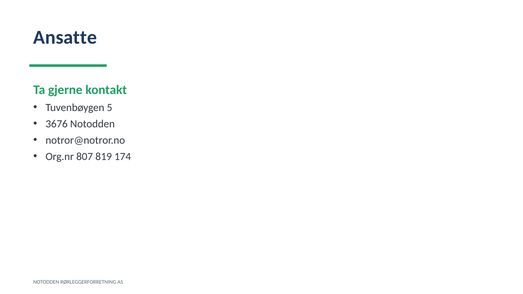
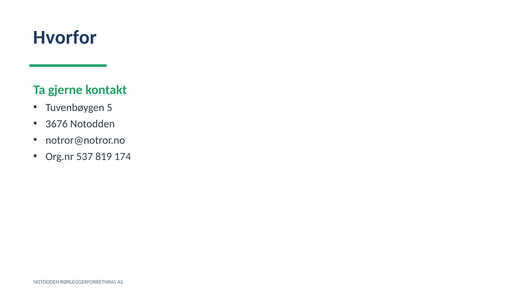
Ansatte: Ansatte -> Hvorfor (65, 37)
807: 807 -> 537 (85, 157)
